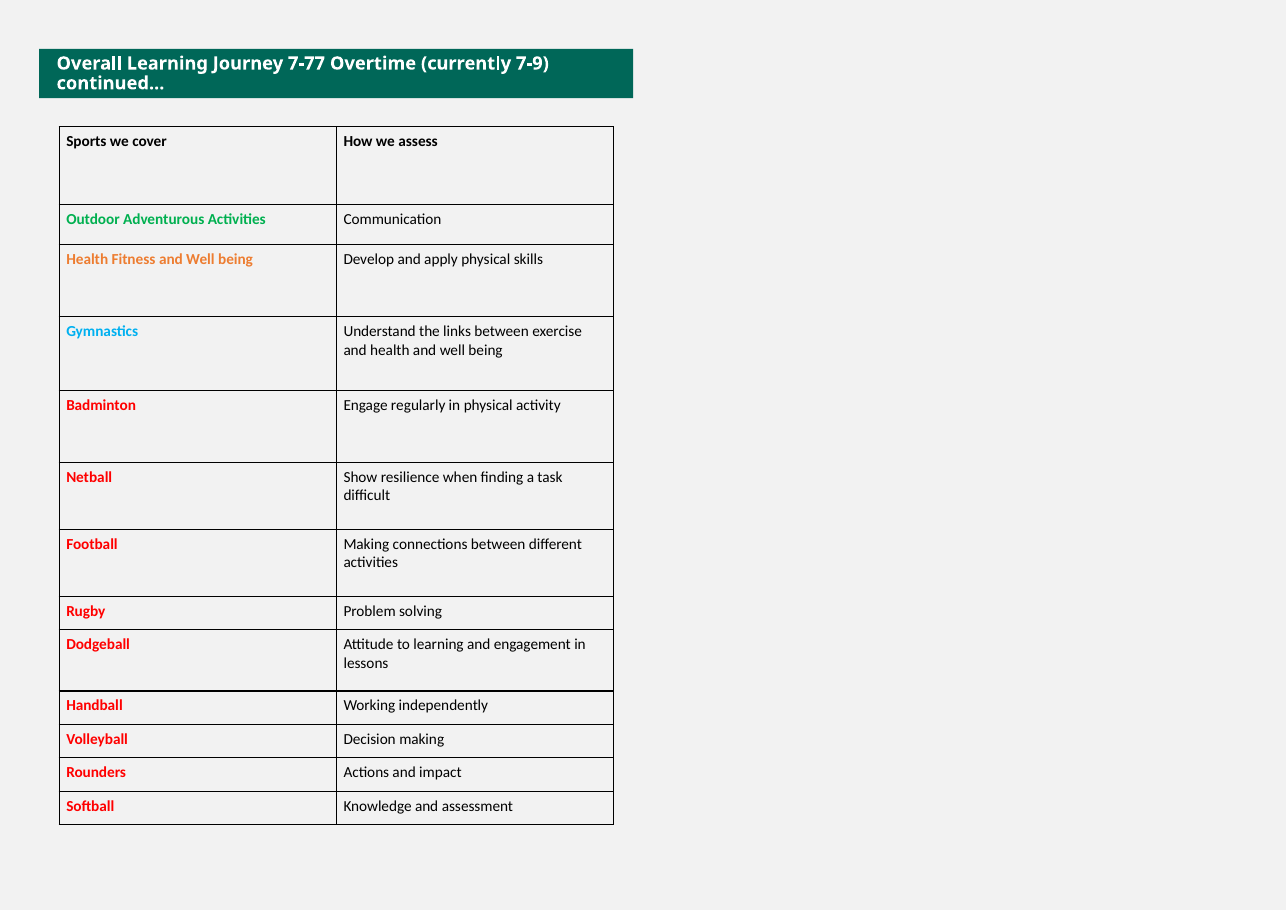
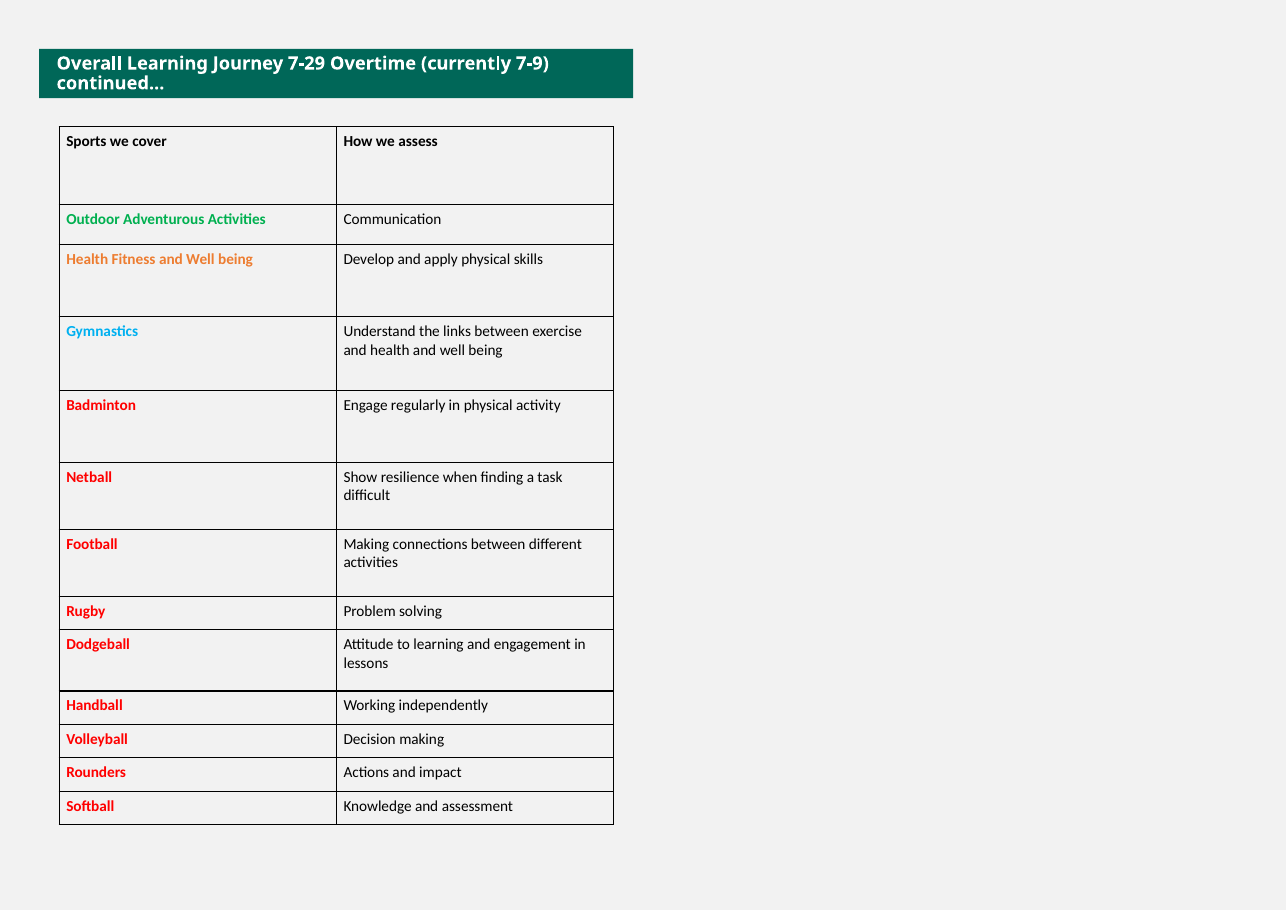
7-77: 7-77 -> 7-29 (306, 63)
